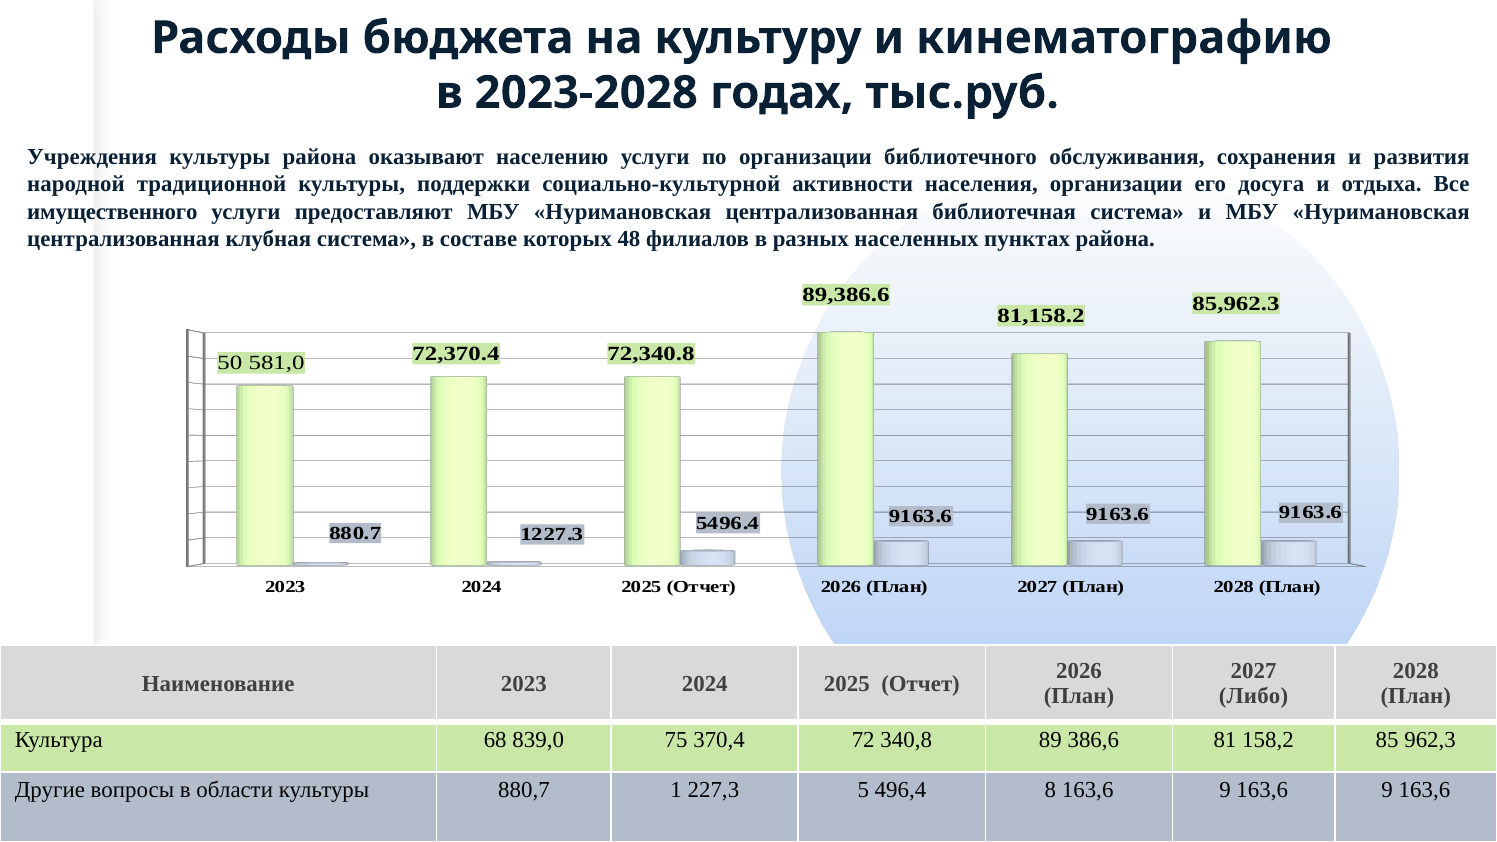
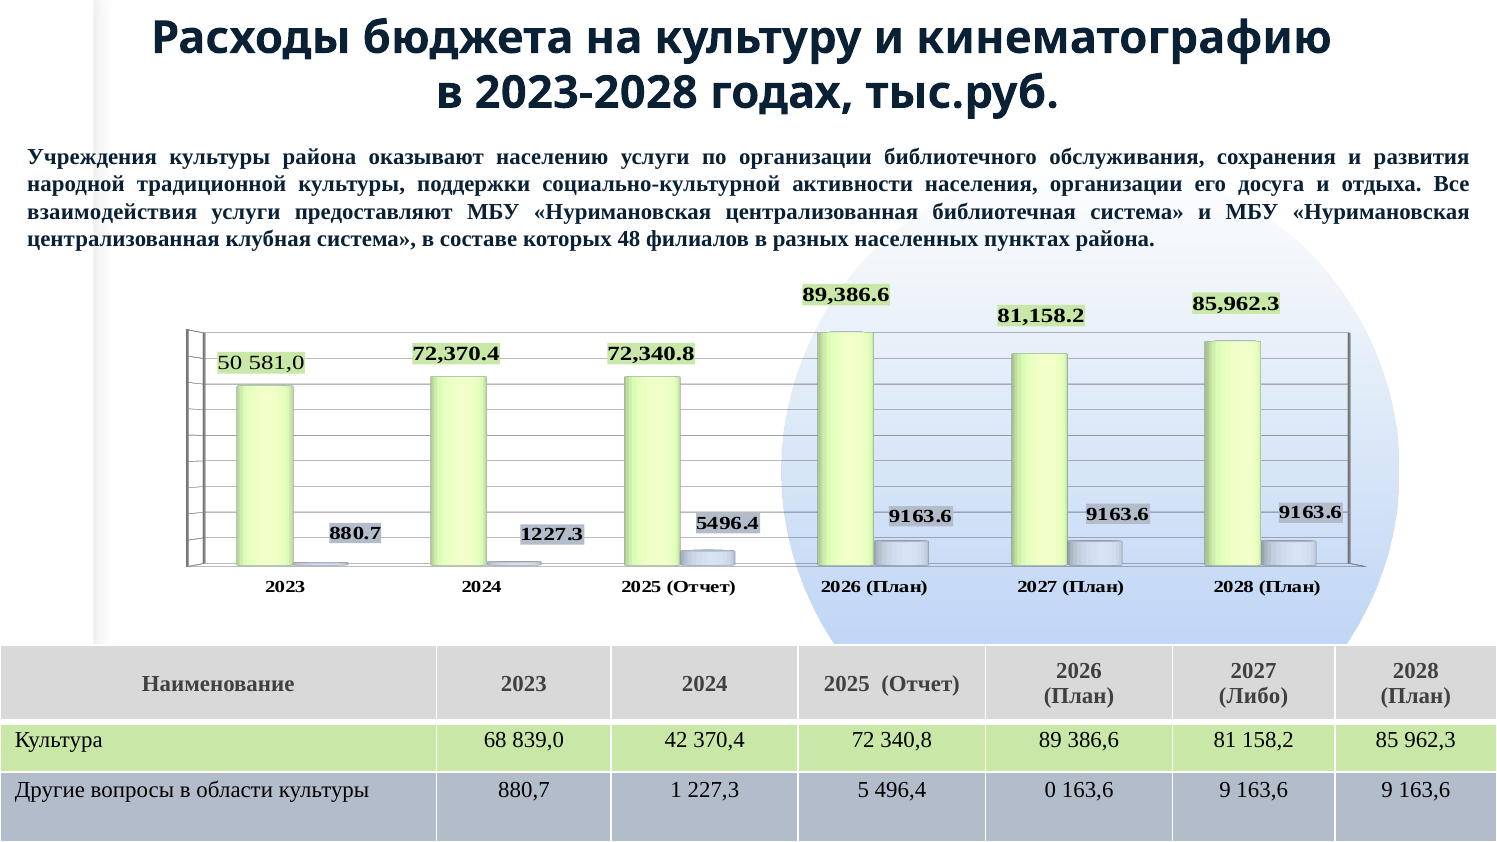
имущественного: имущественного -> взаимодействия (112, 212)
75: 75 -> 42 (676, 740)
8: 8 -> 0 (1050, 791)
